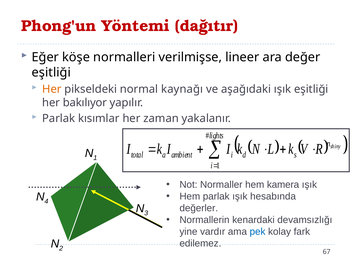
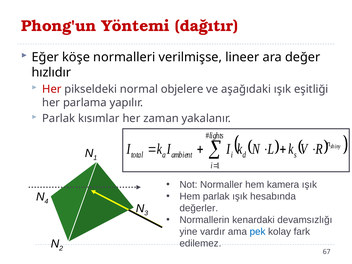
eşitliği: eşitliği -> hızlıdır (51, 72)
Her colour: orange -> red (52, 89)
kaynağı: kaynağı -> objelere (182, 89)
bakılıyor: bakılıyor -> parlama (85, 103)
